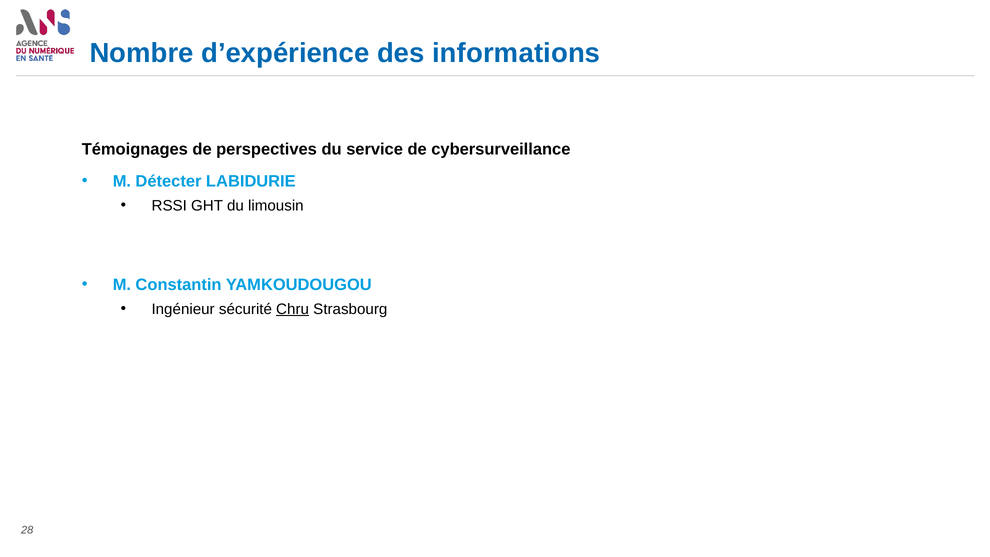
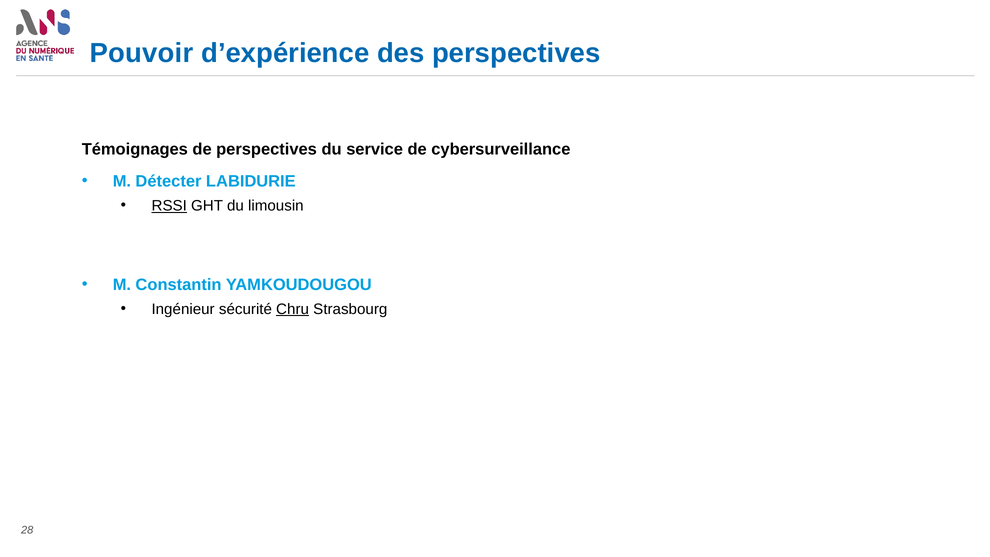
Nombre: Nombre -> Pouvoir (141, 53)
des informations: informations -> perspectives (516, 53)
RSSI underline: none -> present (169, 206)
